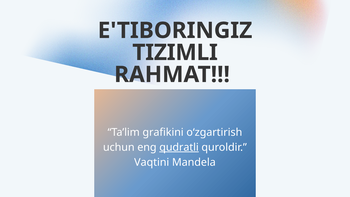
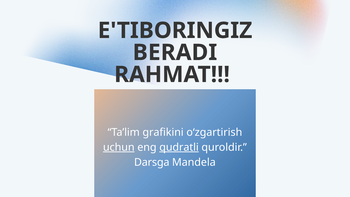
TIZIMLI: TIZIMLI -> BERADI (175, 52)
uchun underline: none -> present (119, 147)
Vaqtini: Vaqtini -> Darsga (152, 162)
